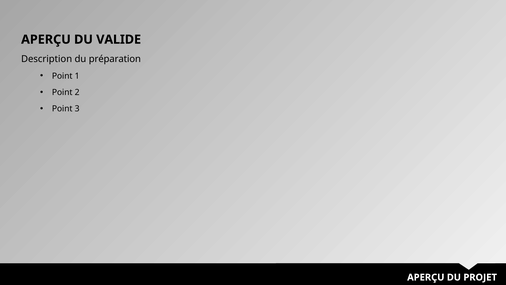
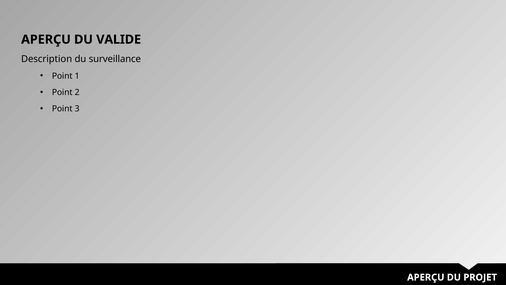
préparation: préparation -> surveillance (115, 59)
